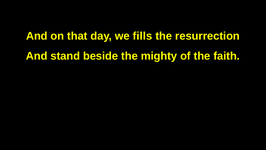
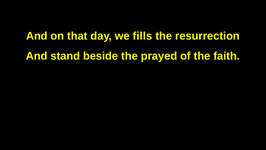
mighty: mighty -> prayed (159, 56)
